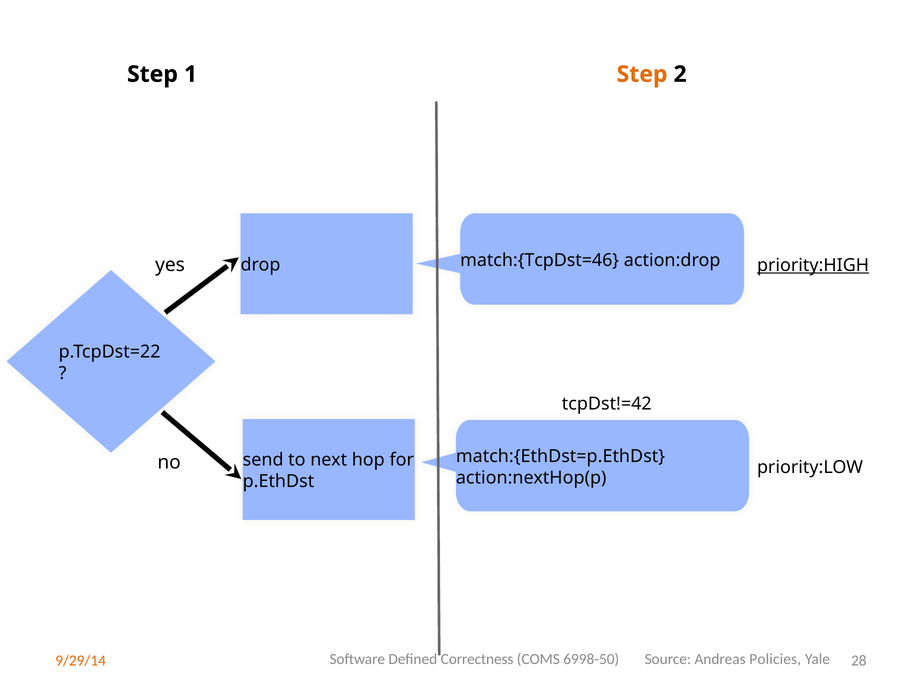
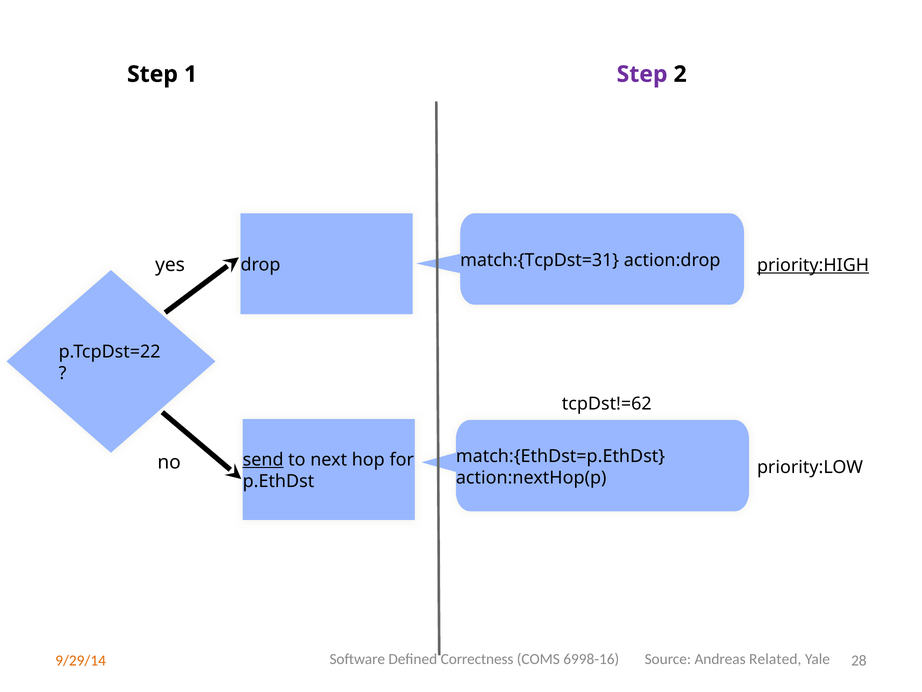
Step colour: orange -> purple (642, 74)
match:{TcpDst=46: match:{TcpDst=46 -> match:{TcpDst=31 (540, 260)
tcpDst!=42: tcpDst!=42 -> tcpDst!=62 (607, 403)
send underline: none -> present (263, 460)
6998-50: 6998-50 -> 6998-16 (591, 659)
Policies: Policies -> Related (775, 659)
